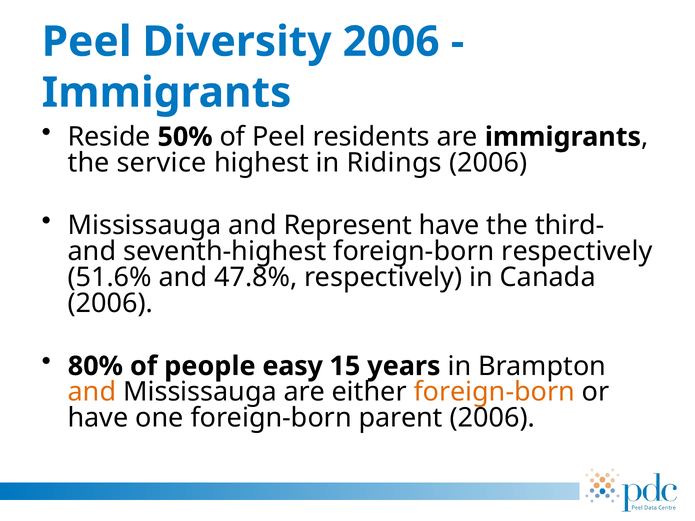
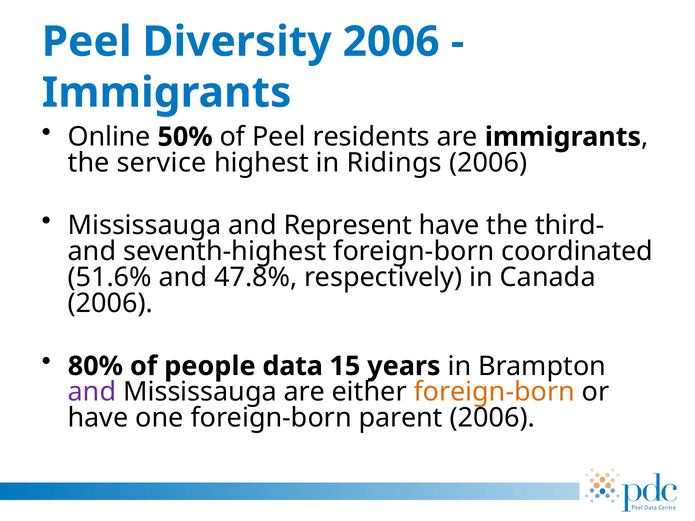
Reside: Reside -> Online (109, 137)
foreign-born respectively: respectively -> coordinated (577, 252)
easy: easy -> data (293, 366)
and colour: orange -> purple (92, 392)
